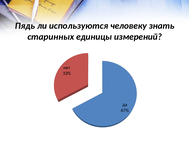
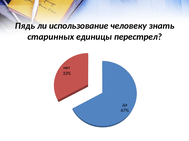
используются: используются -> использование (79, 26)
измерений: измерений -> перестрел (138, 37)
